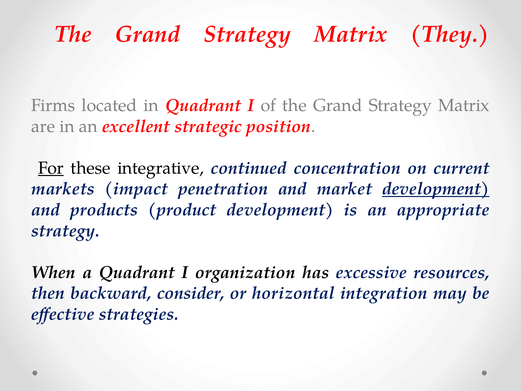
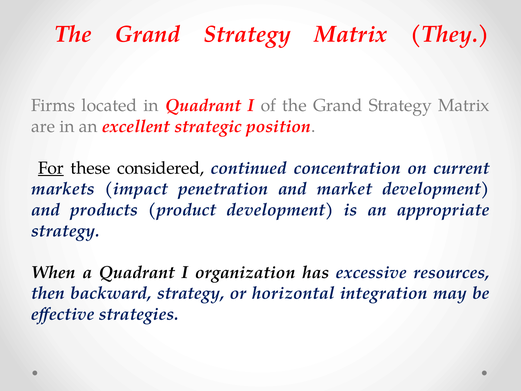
integrative: integrative -> considered (161, 168)
development underline: present -> none (436, 189)
backward consider: consider -> strategy (191, 293)
